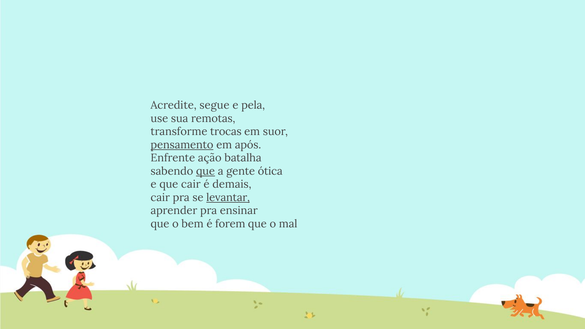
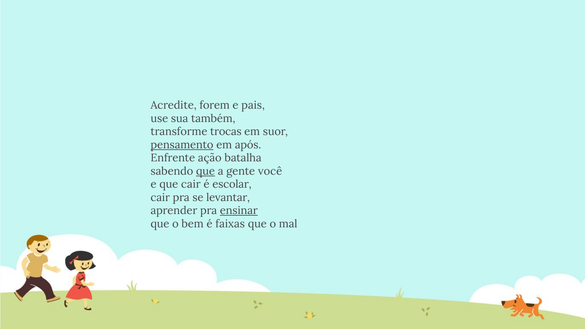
segue: segue -> forem (215, 105)
pela: pela -> pais (253, 105)
remotas: remotas -> também (213, 119)
ótica: ótica -> você (270, 171)
demais: demais -> escolar (232, 184)
levantar underline: present -> none (228, 197)
ensinar underline: none -> present (239, 211)
forem: forem -> faixas (230, 224)
